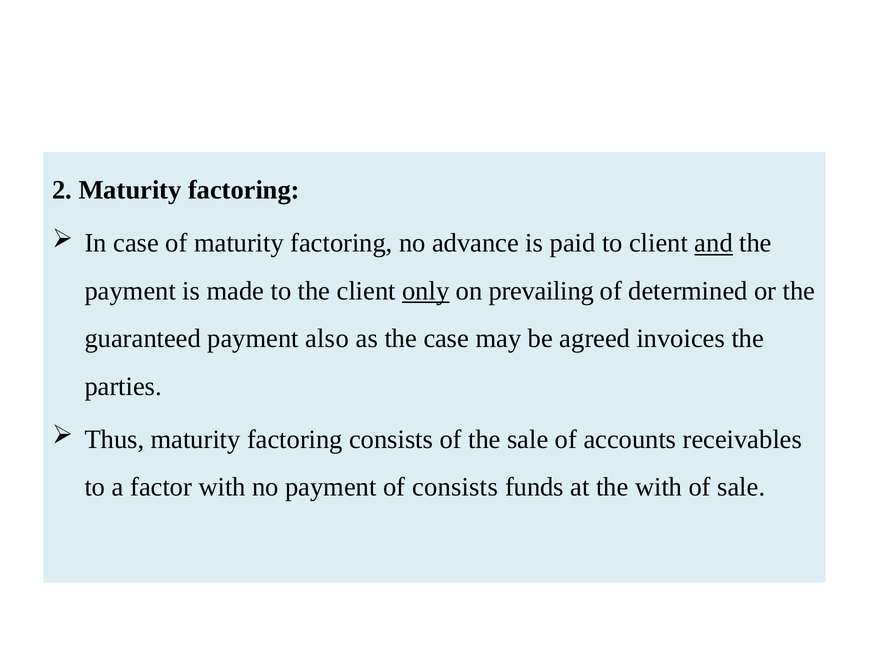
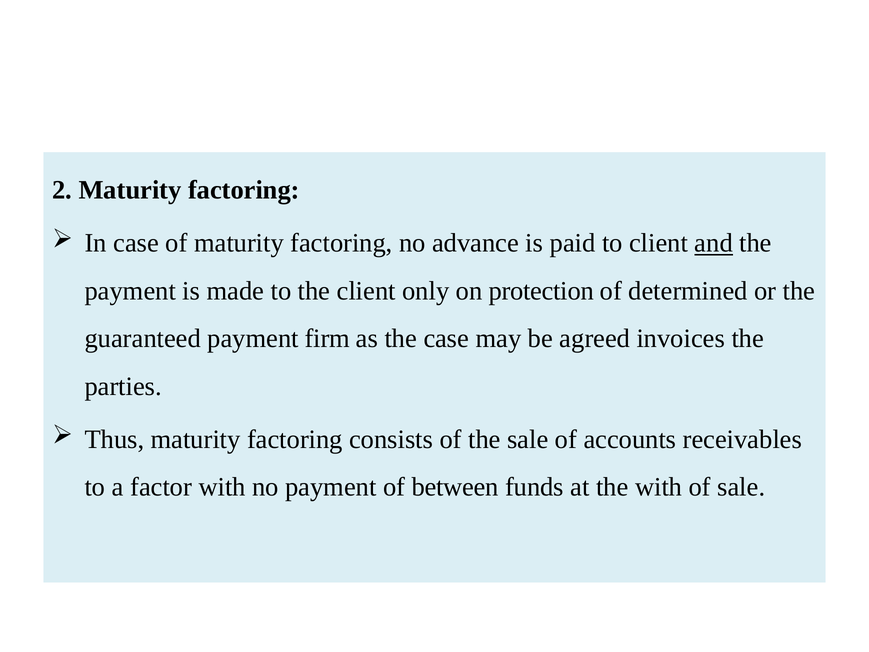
only underline: present -> none (426, 291)
prevailing: prevailing -> protection (541, 291)
also: also -> firm (327, 339)
of consists: consists -> between (455, 487)
